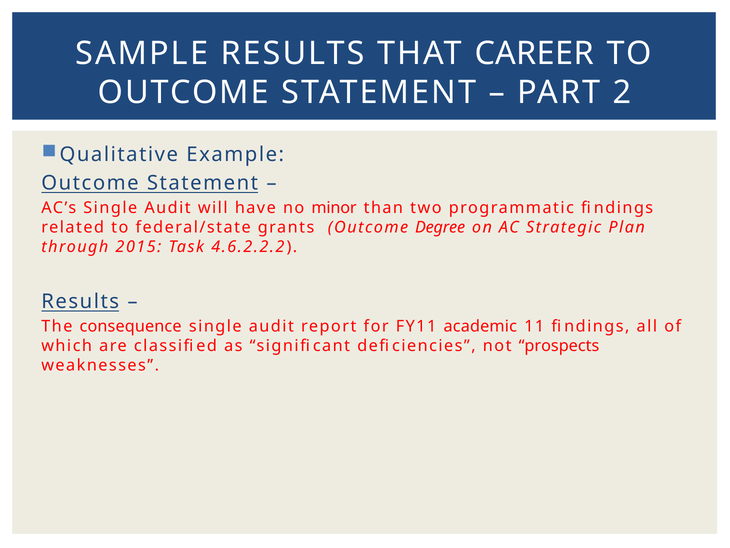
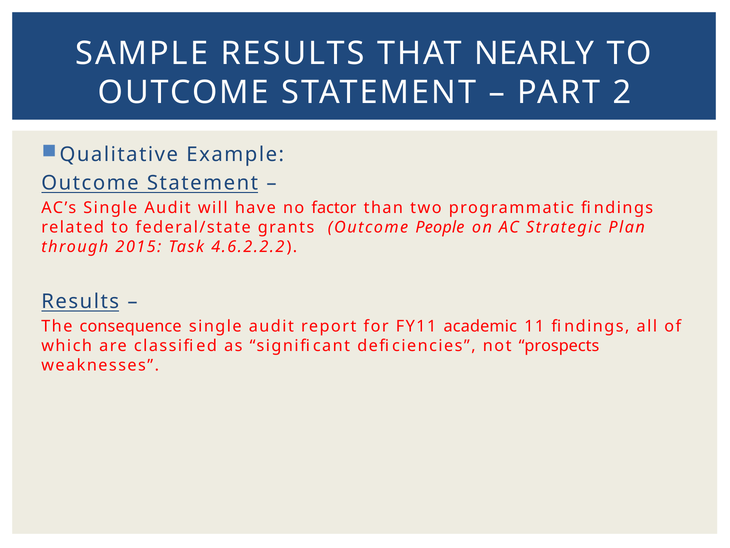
CAREER: CAREER -> NEARLY (534, 53)
minor: minor -> factor (334, 208)
Degree: Degree -> People (440, 227)
